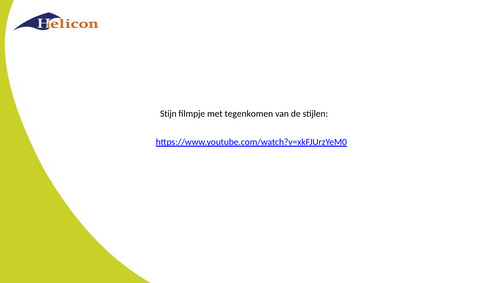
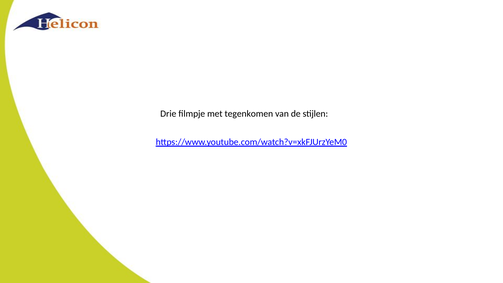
Stijn: Stijn -> Drie (168, 114)
